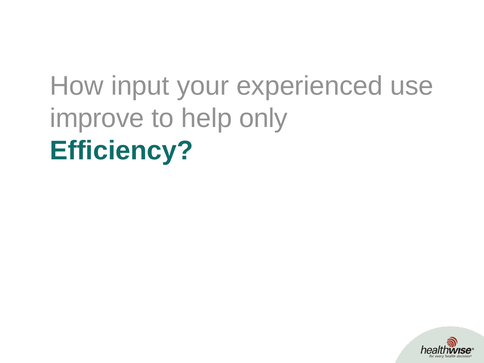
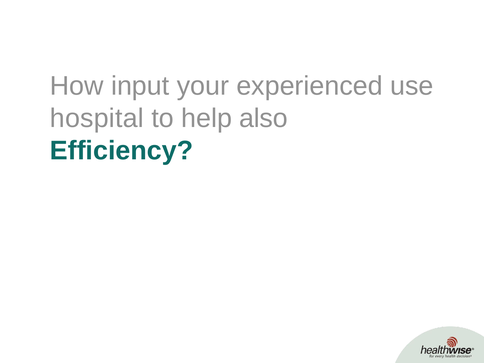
improve: improve -> hospital (97, 118)
only: only -> also (263, 118)
